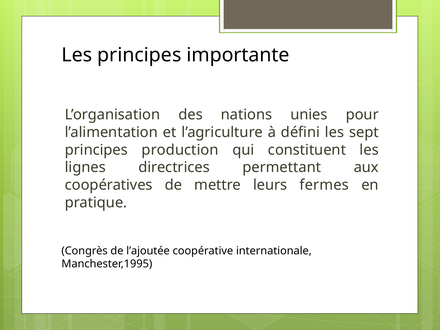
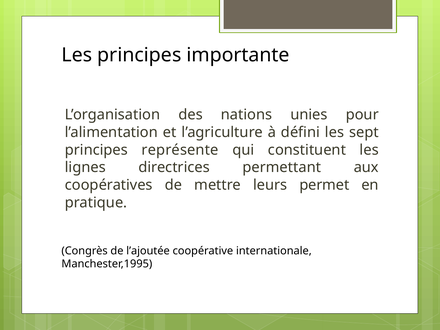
production: production -> représente (180, 150)
fermes: fermes -> permet (324, 185)
